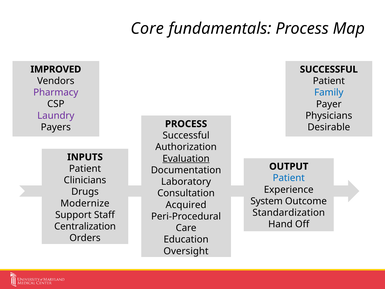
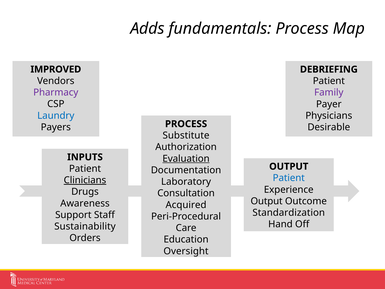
Core: Core -> Adds (147, 29)
SUCCESSFUL: SUCCESSFUL -> DEBRIEFING (329, 69)
Family colour: blue -> purple (329, 92)
Laundry colour: purple -> blue (56, 115)
Successful: Successful -> Substitute (186, 135)
Clinicians underline: none -> present (85, 180)
System: System -> Output (267, 201)
Modernize: Modernize -> Awareness (85, 203)
Centralization: Centralization -> Sustainability (85, 226)
